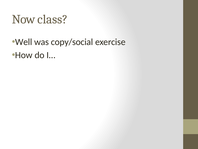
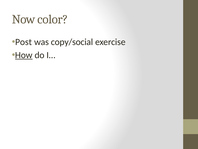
class: class -> color (53, 19)
Well: Well -> Post (24, 42)
How underline: none -> present (24, 55)
